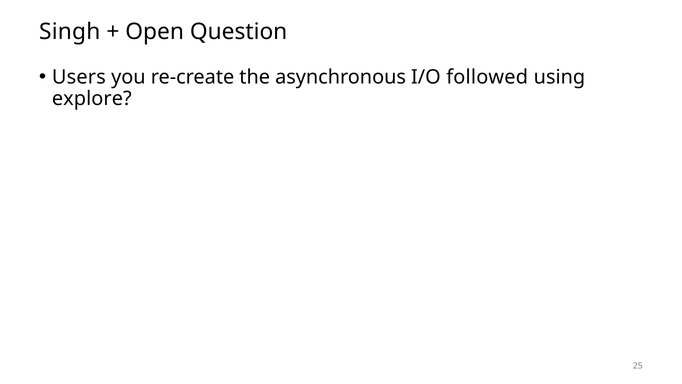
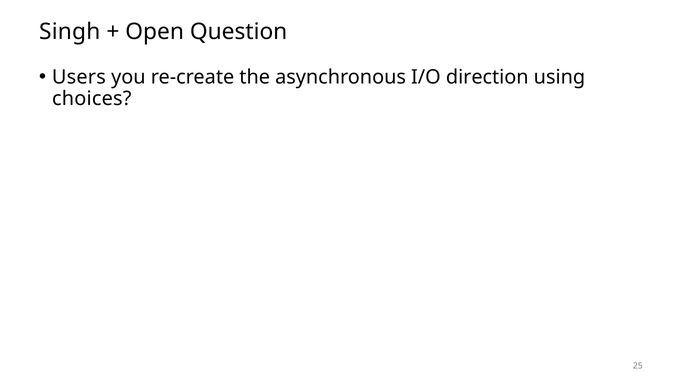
followed: followed -> direction (487, 77)
explore: explore -> choices (92, 99)
